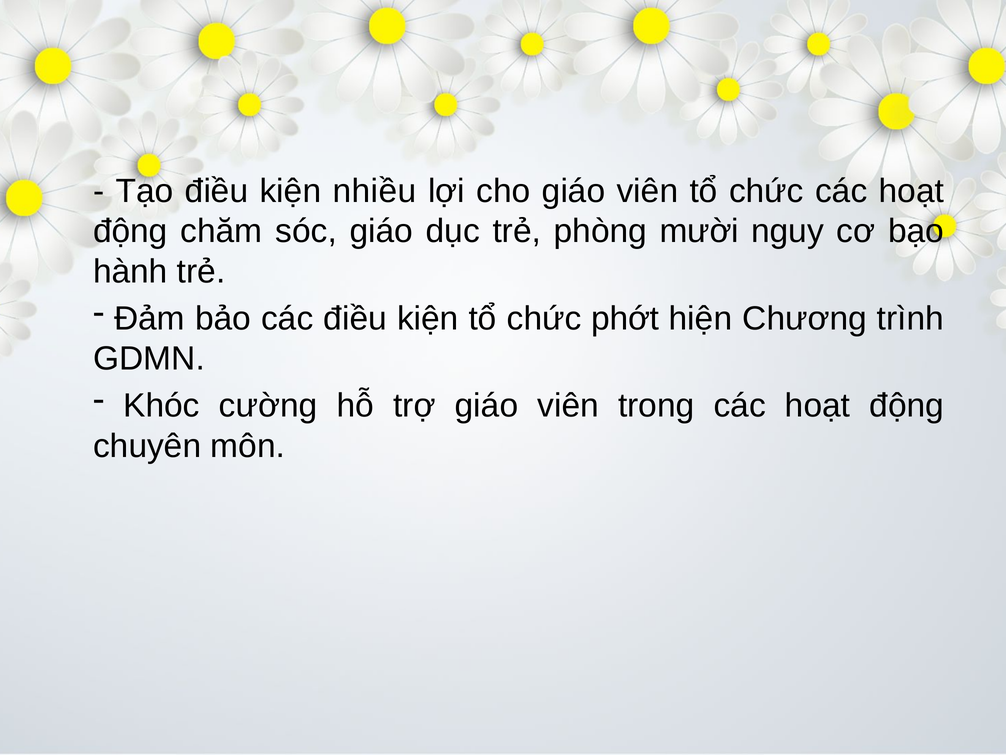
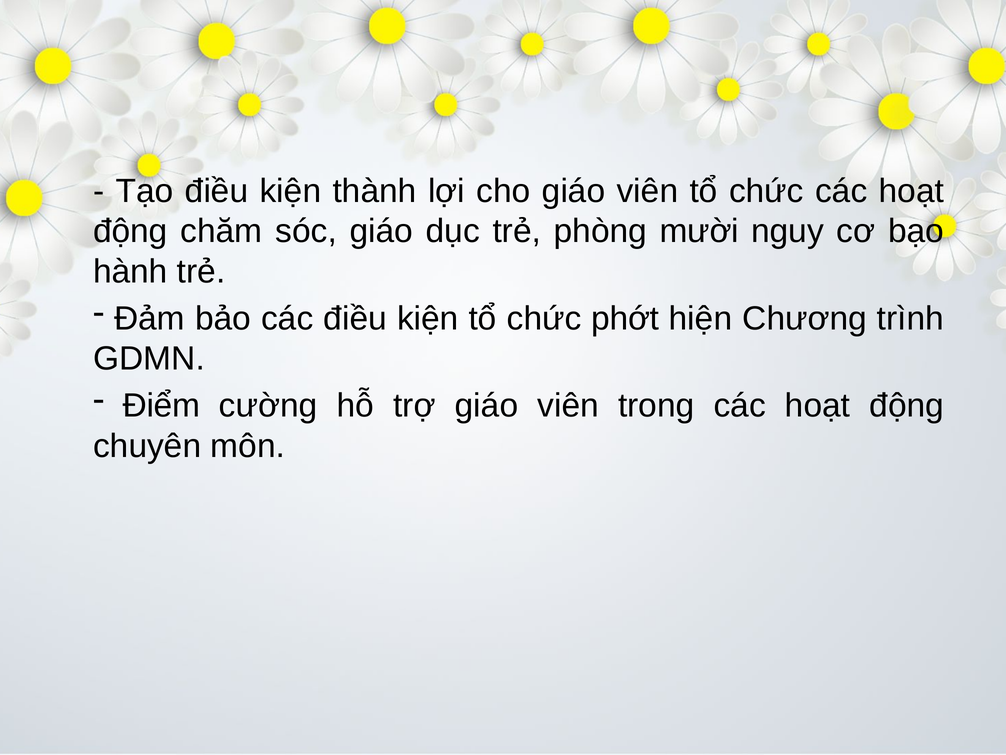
nhiều: nhiều -> thành (375, 191)
Khóc: Khóc -> Điểm (162, 405)
